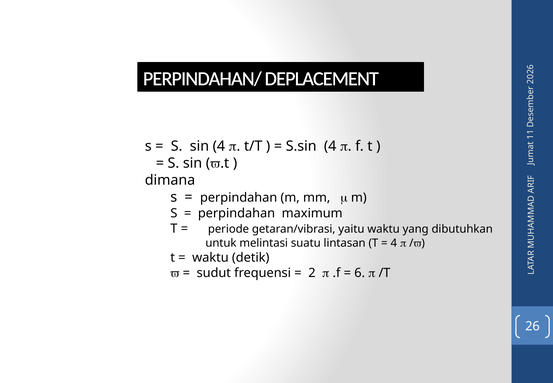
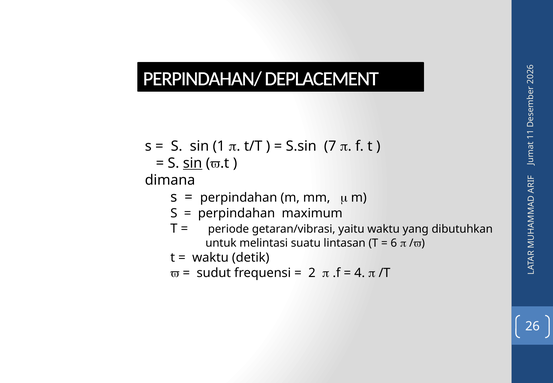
sin 4: 4 -> 1 (219, 146)
S.sin 4: 4 -> 7 (330, 146)
sin underline: none -> present (193, 163)
4: 4 -> 6 (394, 243)
6: 6 -> 4 (360, 273)
